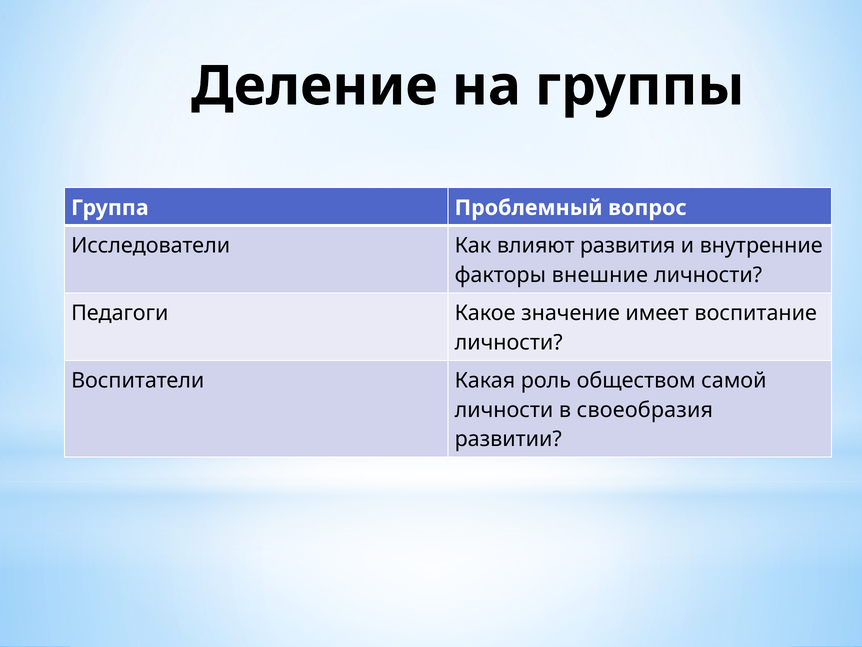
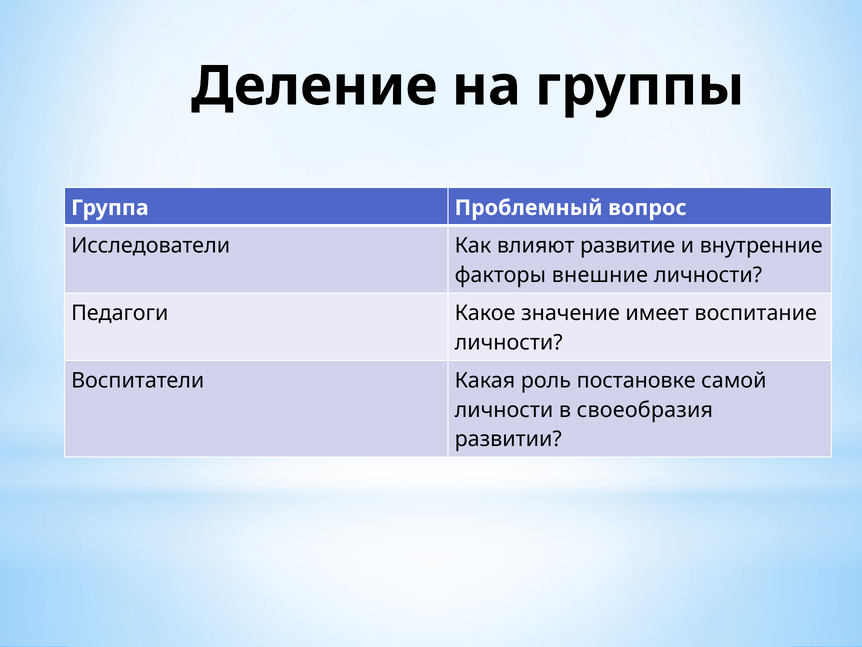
развития: развития -> развитие (628, 246)
обществом: обществом -> постановке (636, 380)
